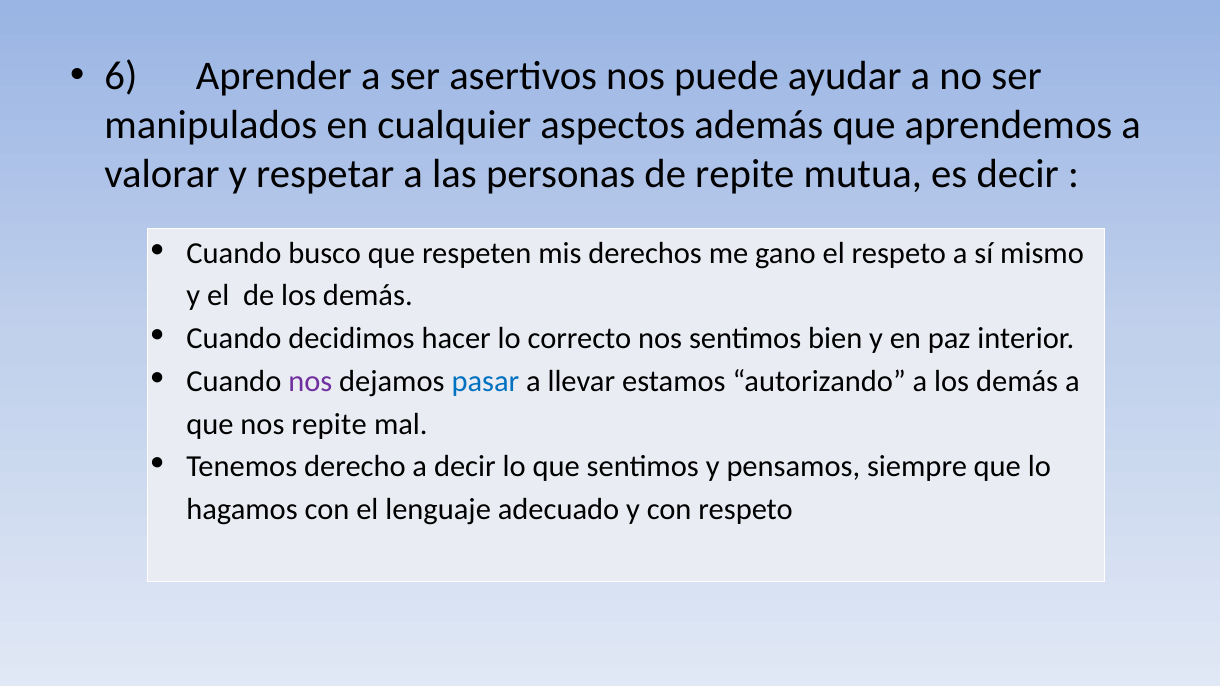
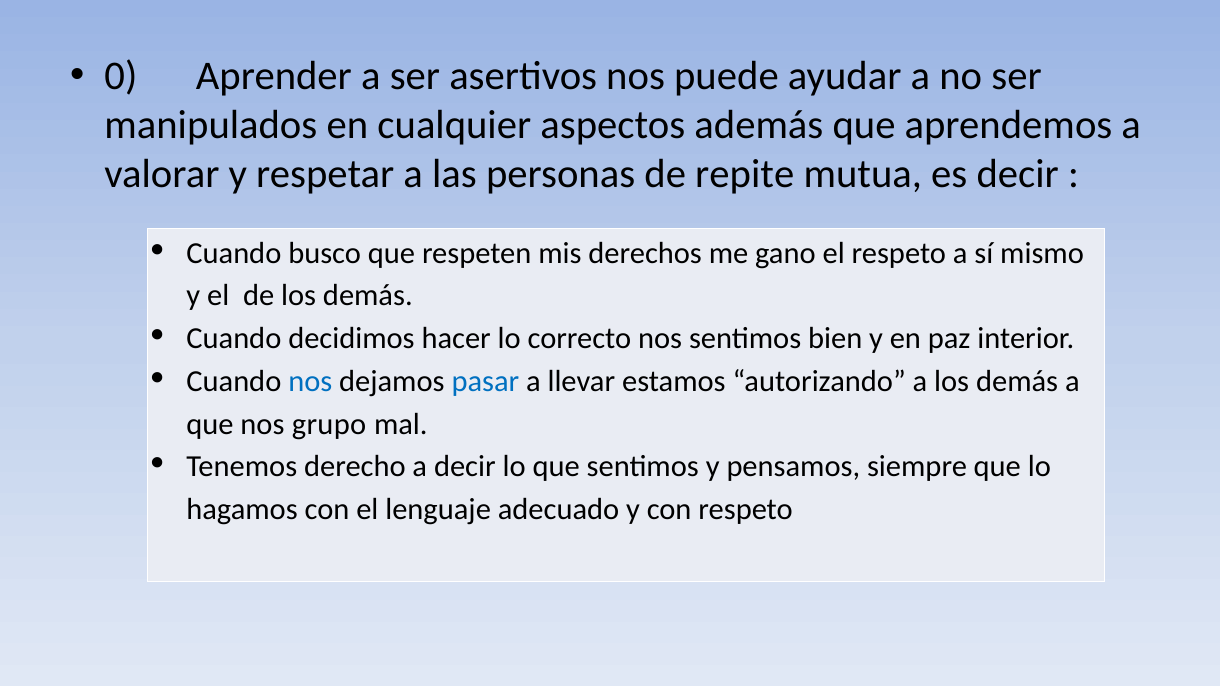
6: 6 -> 0 (121, 76)
nos colour: purple -> blue (310, 381)
nos repite: repite -> grupo (329, 424)
